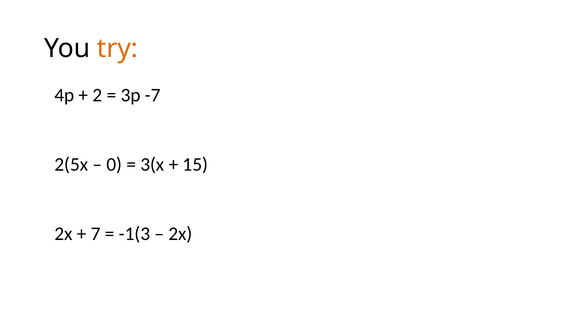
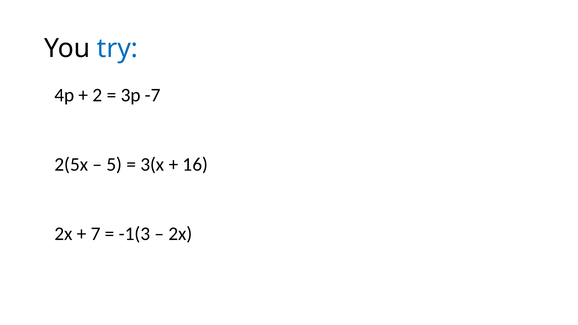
try colour: orange -> blue (118, 49)
0: 0 -> 5 (114, 165)
15: 15 -> 16 (195, 165)
